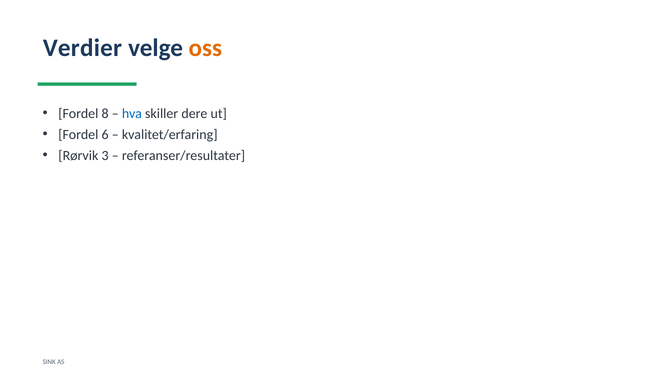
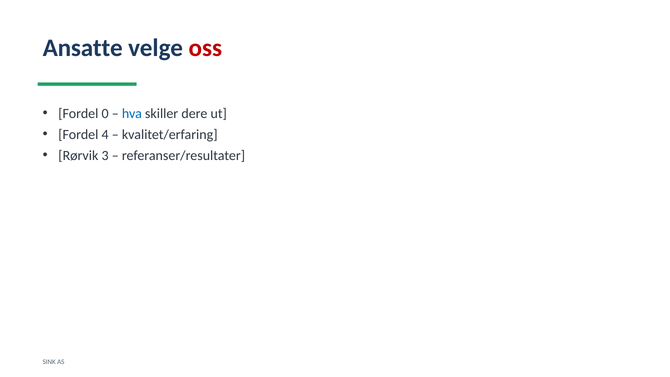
Verdier: Verdier -> Ansatte (83, 48)
oss colour: orange -> red (205, 48)
8: 8 -> 0 (105, 113)
6: 6 -> 4 (105, 134)
